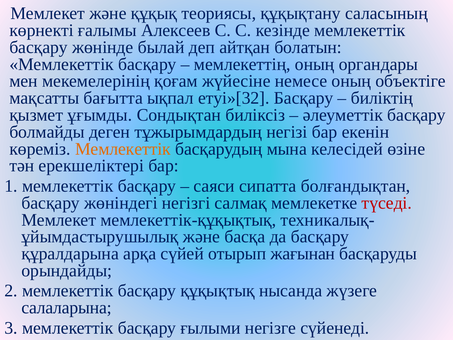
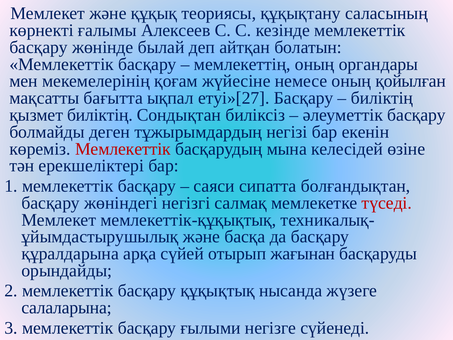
объектіге: объектіге -> қойылған (411, 81)
етуі»[32: етуі»[32 -> етуі»[27 (234, 98)
қызмет ұғымды: ұғымды -> биліктің (100, 115)
Мемлекеттік colour: orange -> red (123, 149)
